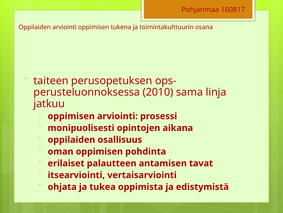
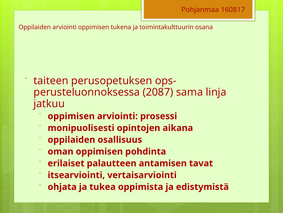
2010: 2010 -> 2087 (158, 92)
